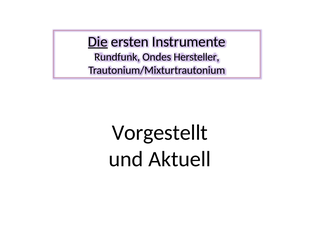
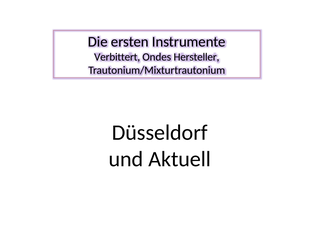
Die underline: present -> none (98, 42)
Rundfunk: Rundfunk -> Verbittert (117, 57)
Vorgestellt: Vorgestellt -> Düsseldorf (160, 133)
